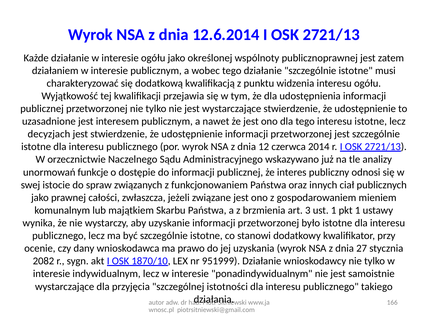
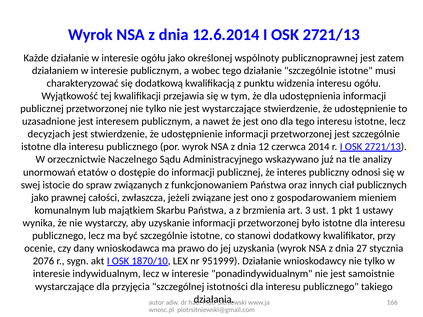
funkcje: funkcje -> etatów (93, 172)
2082: 2082 -> 2076 (43, 261)
